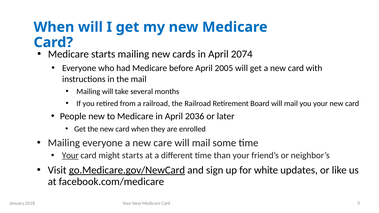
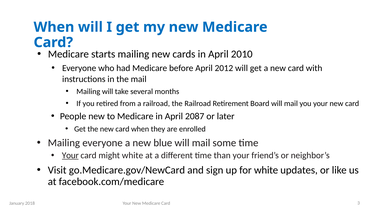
2074: 2074 -> 2010 (242, 54)
2005: 2005 -> 2012 (224, 68)
2036: 2036 -> 2087 (195, 116)
care: care -> blue (163, 143)
might starts: starts -> white (133, 156)
go.Medicare.gov/NewCard underline: present -> none (127, 170)
